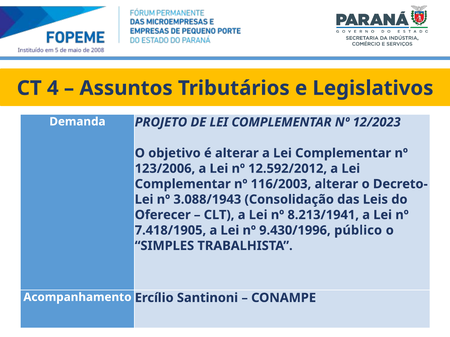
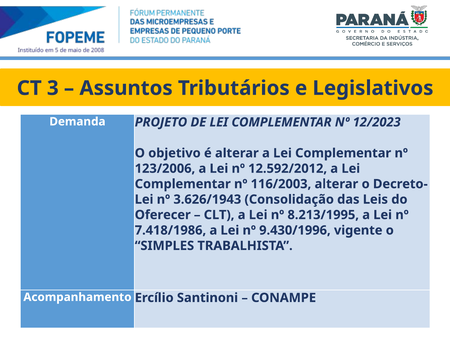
4: 4 -> 3 (53, 88)
3.088/1943: 3.088/1943 -> 3.626/1943 (207, 200)
8.213/1941: 8.213/1941 -> 8.213/1995 (323, 215)
7.418/1905: 7.418/1905 -> 7.418/1986 (170, 231)
público: público -> vigente (358, 231)
